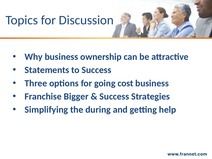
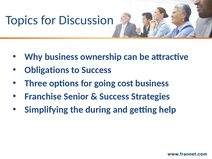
Statements: Statements -> Obligations (47, 70)
Bigger: Bigger -> Senior (76, 96)
